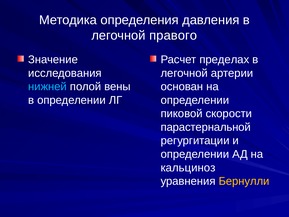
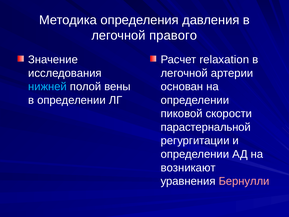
пределах: пределах -> relaxation (224, 60)
кальциноз: кальциноз -> возникают (188, 168)
Бернулли colour: yellow -> pink (244, 181)
